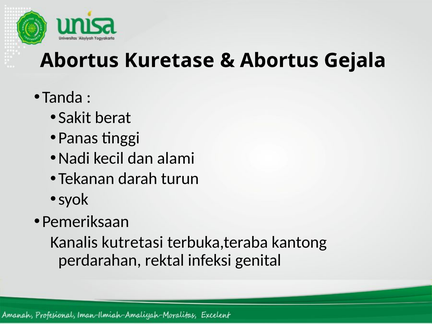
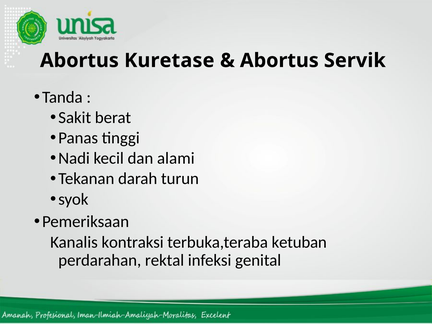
Gejala: Gejala -> Servik (355, 61)
kutretasi: kutretasi -> kontraksi (133, 242)
kantong: kantong -> ketuban (299, 242)
